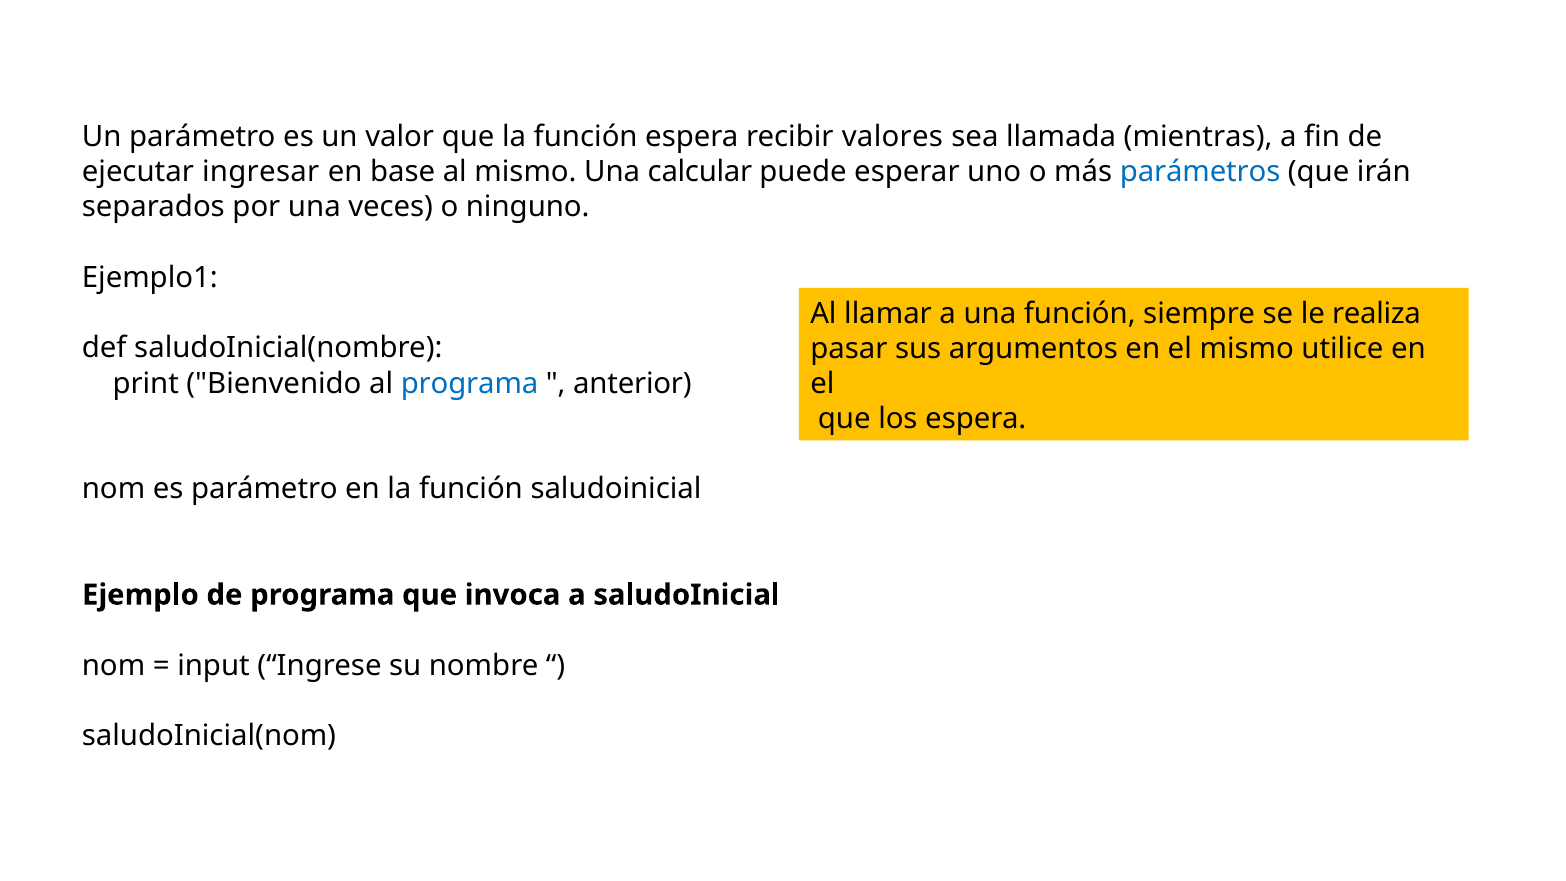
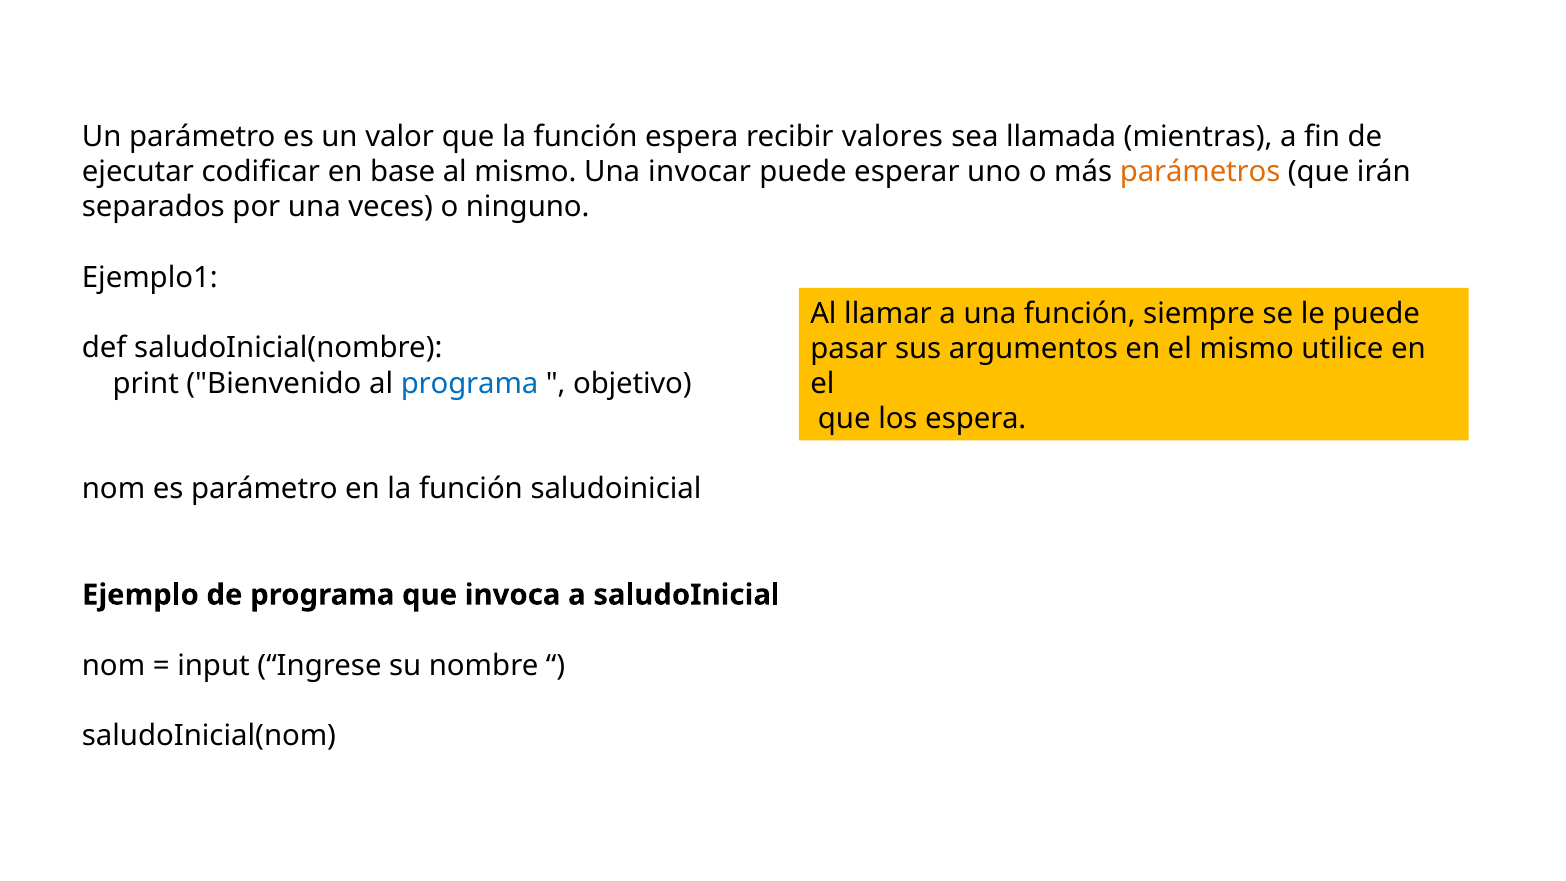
ingresar: ingresar -> codificar (261, 172)
calcular: calcular -> invocar (700, 172)
parámetros colour: blue -> orange (1200, 172)
le realiza: realiza -> puede (1376, 313)
anterior: anterior -> objetivo (632, 383)
